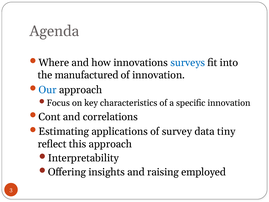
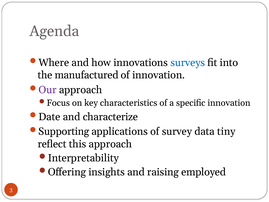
Our colour: blue -> purple (47, 90)
Cont: Cont -> Date (49, 117)
correlations: correlations -> characterize (110, 117)
Estimating: Estimating -> Supporting (64, 131)
